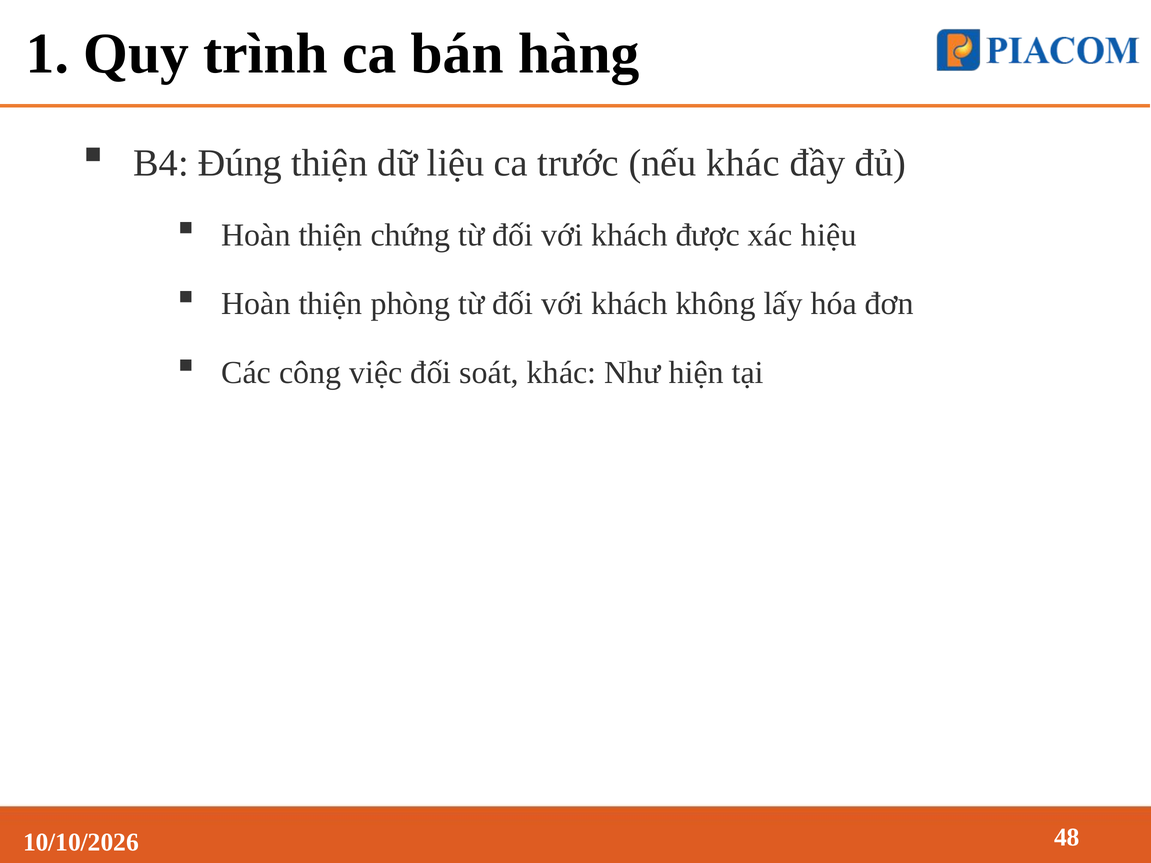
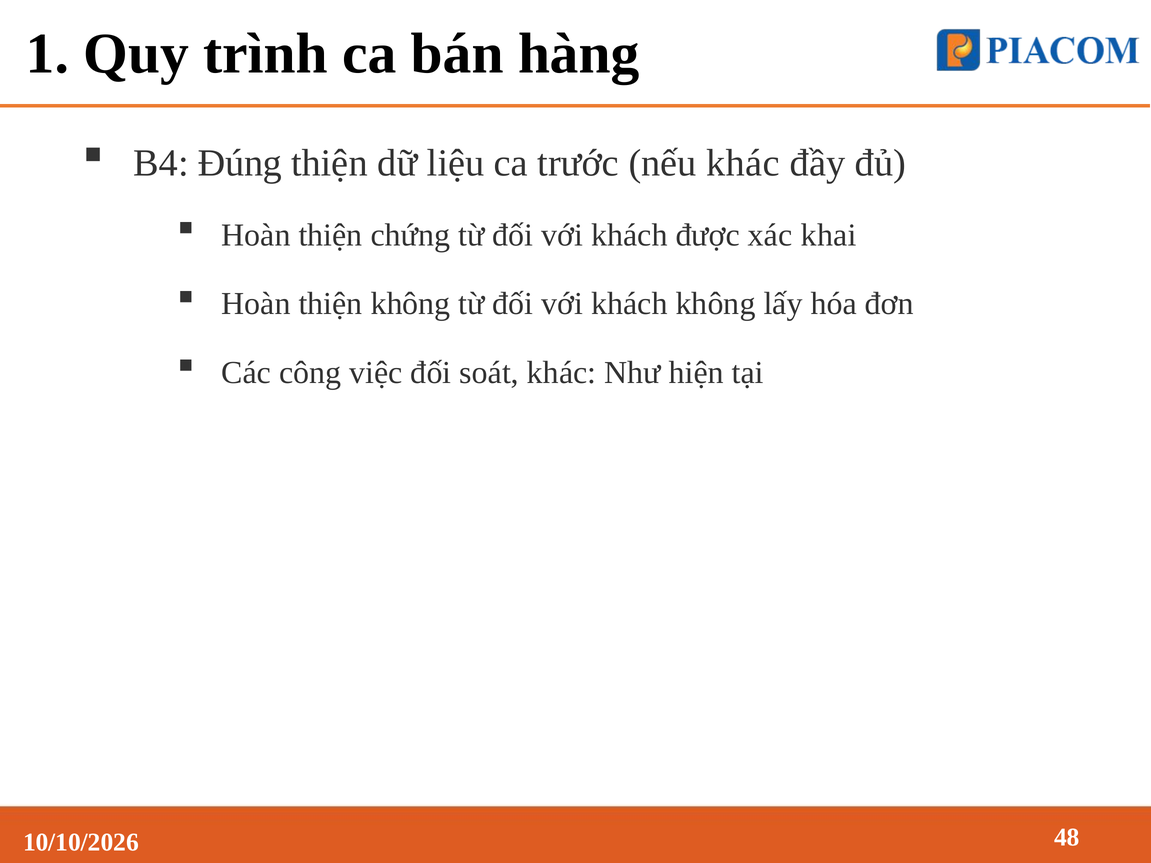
hiệu: hiệu -> khai (829, 235)
thiện phòng: phòng -> không (410, 304)
